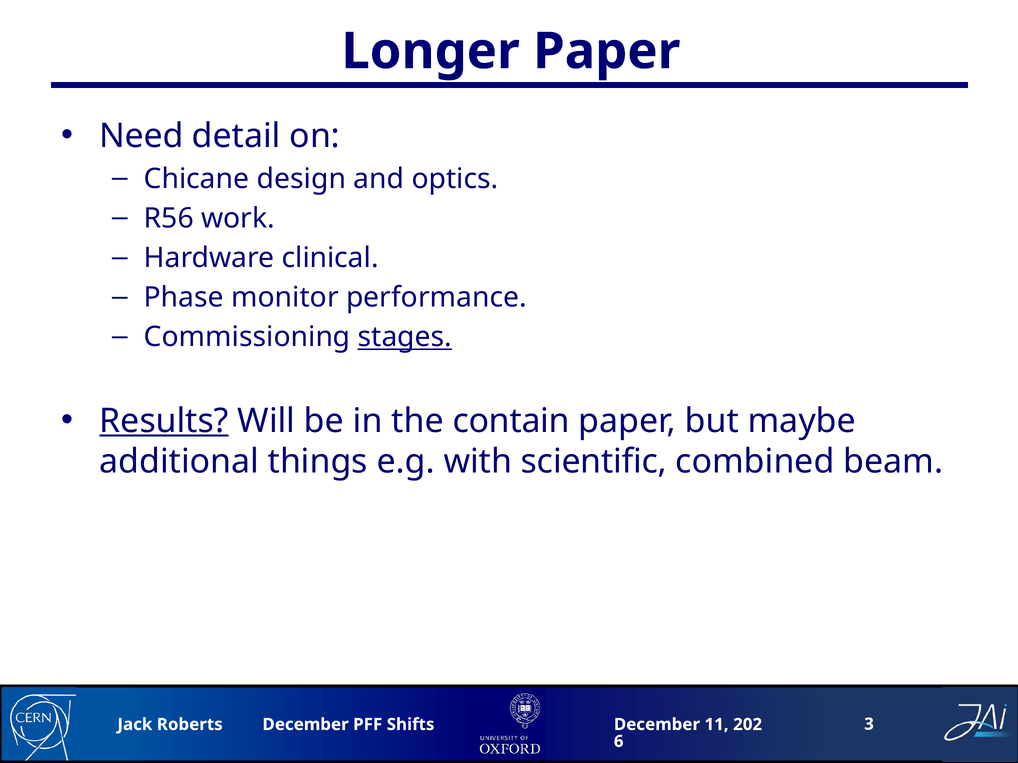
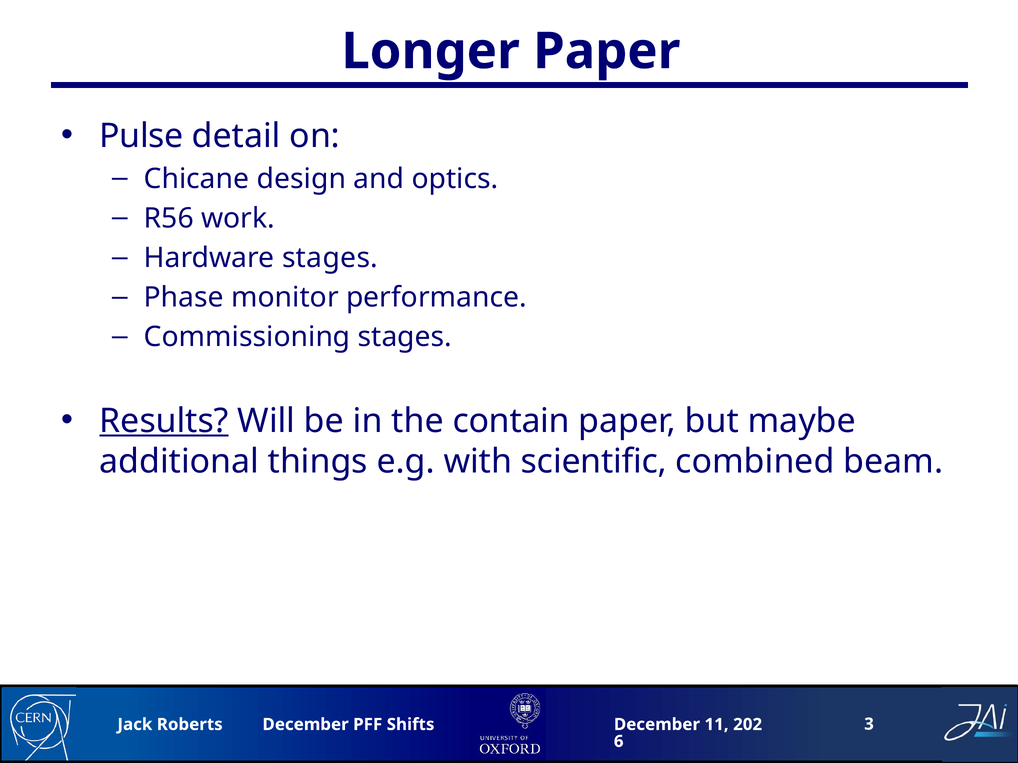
Need: Need -> Pulse (141, 136)
Hardware clinical: clinical -> stages (330, 258)
stages underline: present -> none (405, 337)
